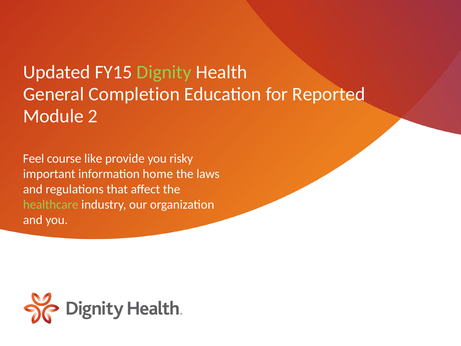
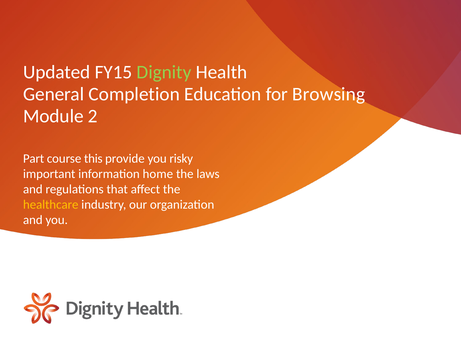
Reported: Reported -> Browsing (329, 94)
Feel: Feel -> Part (34, 158)
like: like -> this (93, 158)
healthcare colour: light green -> yellow (51, 205)
